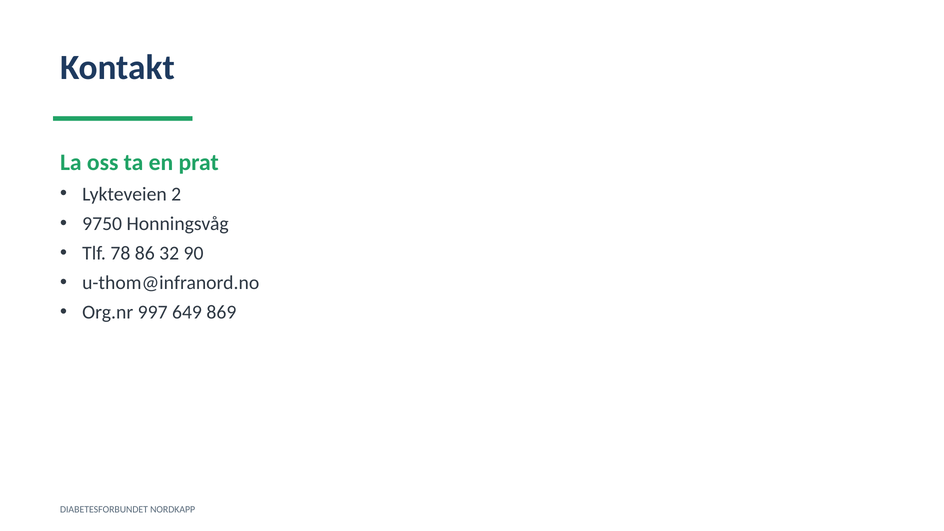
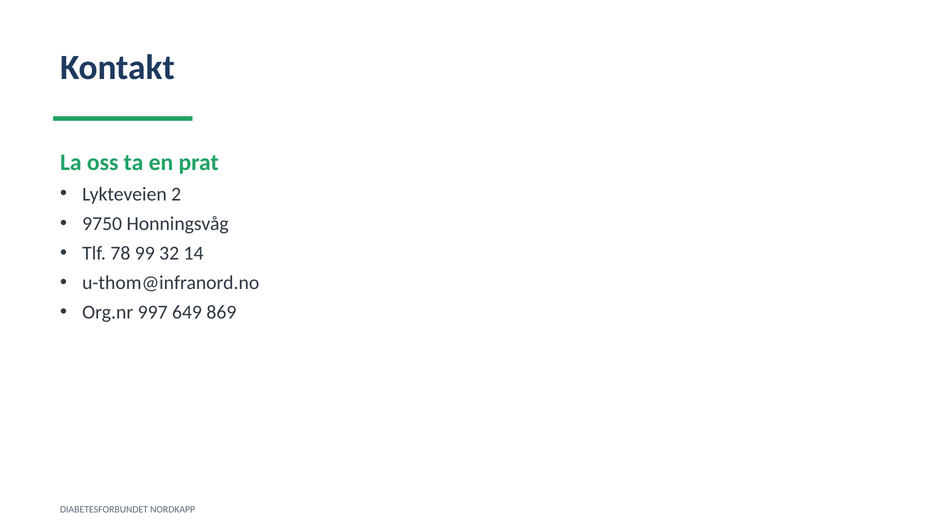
86: 86 -> 99 (145, 253)
90: 90 -> 14 (194, 253)
